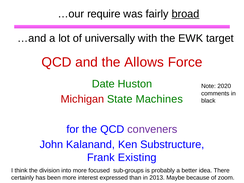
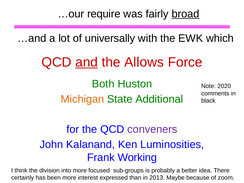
target: target -> which (220, 38)
and underline: none -> present (87, 62)
Date: Date -> Both (103, 84)
Michigan colour: red -> orange (82, 99)
Machines: Machines -> Additional (159, 99)
Substructure: Substructure -> Luminosities (172, 145)
Existing: Existing -> Working (137, 158)
